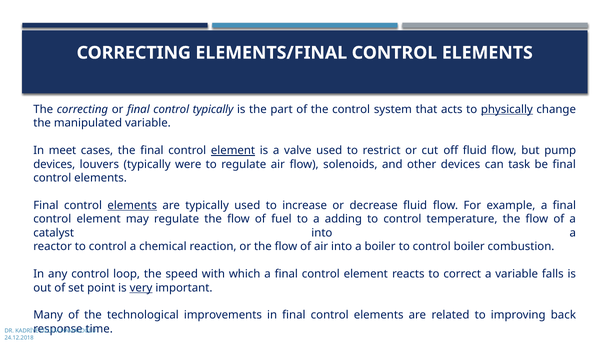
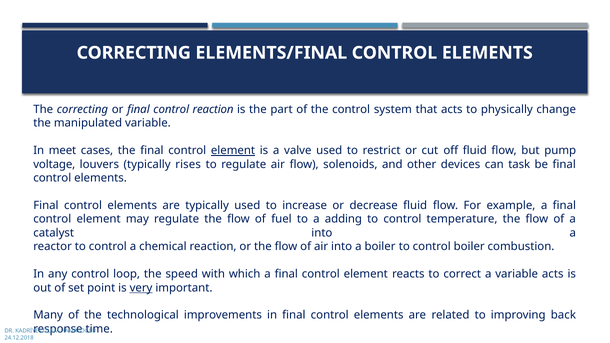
control typically: typically -> reaction (213, 109)
physically underline: present -> none (507, 109)
devices: devices -> voltage (54, 164)
were: were -> rises (188, 164)
elements underline: present -> none (132, 206)
variable falls: falls -> acts (553, 274)
